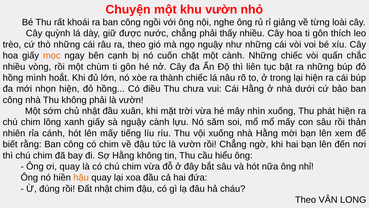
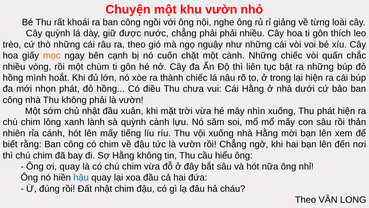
phải thấy: thấy -> phải (228, 33)
nhọn hiện: hiện -> phát (69, 89)
xanh giấy: giấy -> lành (96, 122)
sà nguậy: nguậy -> quỳnh (134, 122)
hậu colour: orange -> blue (81, 177)
